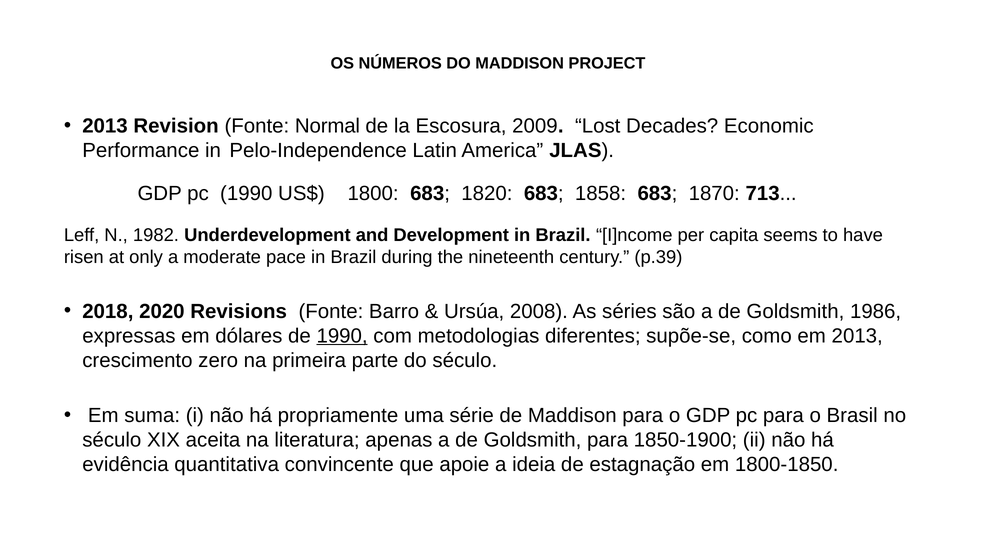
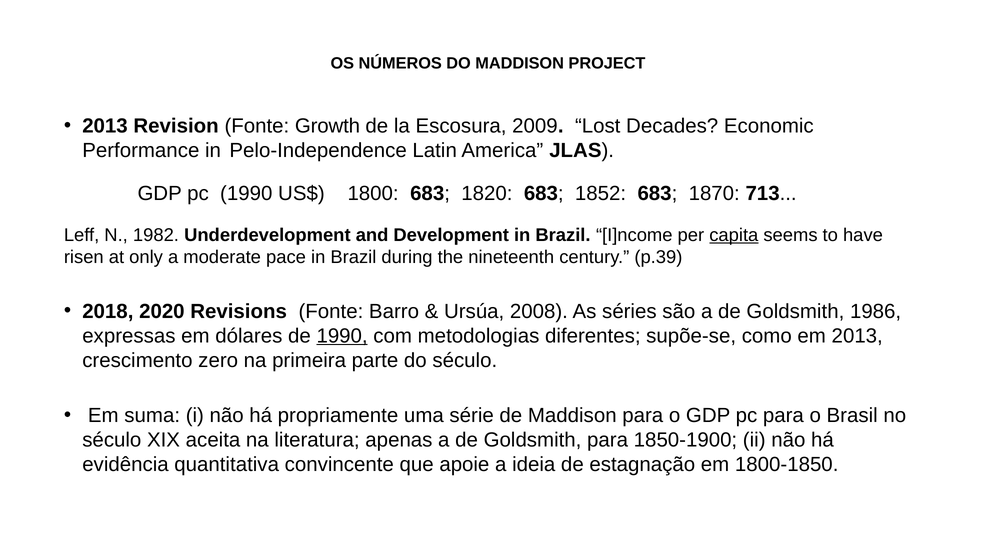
Normal: Normal -> Growth (327, 126)
1858: 1858 -> 1852 (601, 193)
capita underline: none -> present (734, 235)
